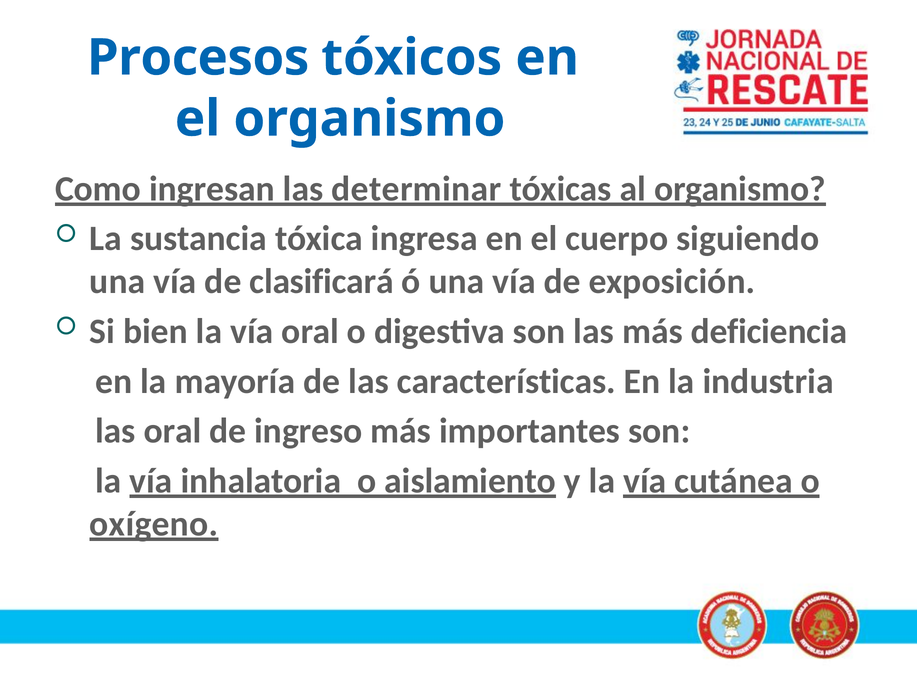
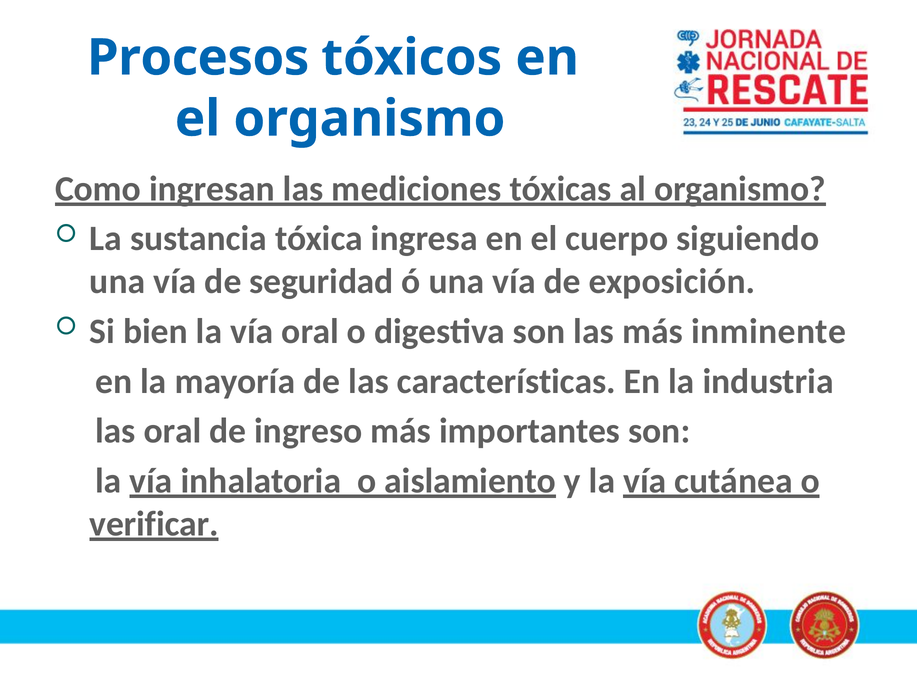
determinar: determinar -> mediciones (416, 189)
clasificará: clasificará -> seguridad (321, 282)
deficiencia: deficiencia -> inminente (769, 332)
oxígeno: oxígeno -> verificar (154, 524)
